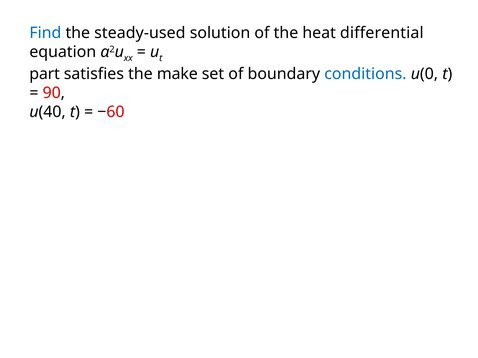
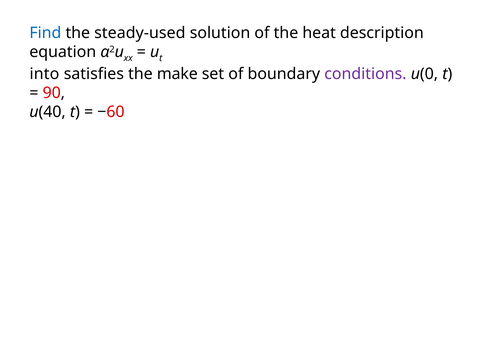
differential: differential -> description (382, 33)
part: part -> into (44, 74)
conditions colour: blue -> purple (365, 74)
